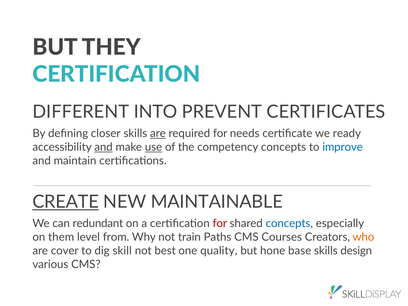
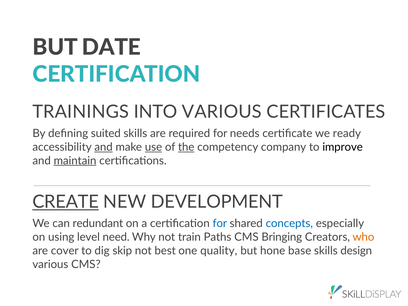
THEY: THEY -> DATE (111, 47)
DIFFERENT: DIFFERENT -> TRAININGS (81, 112)
INTO PREVENT: PREVENT -> VARIOUS (222, 112)
closer: closer -> suited (106, 133)
are underline: present -> none (158, 133)
the underline: none -> present (186, 147)
competency concepts: concepts -> company (284, 147)
improve colour: blue -> black (343, 147)
maintain underline: none -> present (75, 161)
MAINTAINABLE: MAINTAINABLE -> DEVELOPMENT (217, 202)
for colour: red -> blue (220, 224)
them: them -> using (61, 237)
from: from -> need (116, 237)
Courses: Courses -> Bringing (282, 237)
skill: skill -> skip (122, 251)
